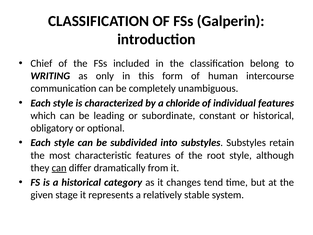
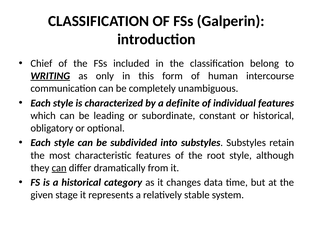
WRITING underline: none -> present (50, 76)
chloride: chloride -> definite (183, 103)
tend: tend -> data (213, 182)
